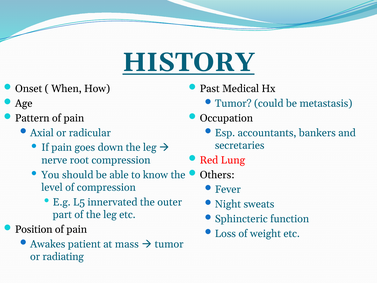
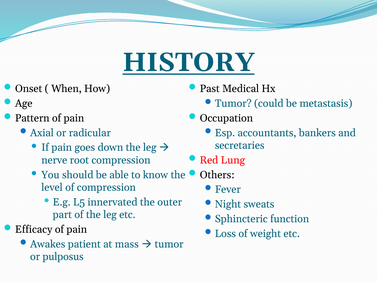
Position: Position -> Efficacy (34, 229)
radiating: radiating -> pulposus (63, 256)
